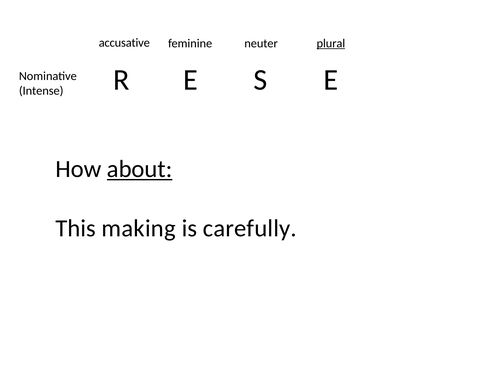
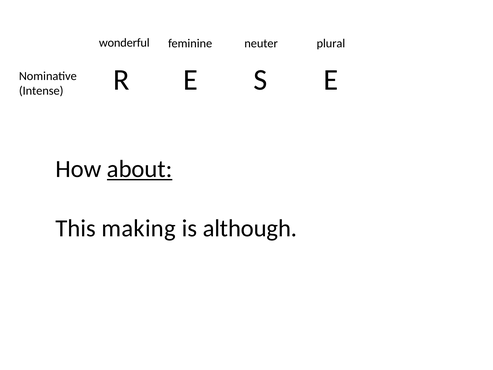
accusative: accusative -> wonderful (124, 43)
plural underline: present -> none (331, 43)
carefully: carefully -> although (250, 228)
